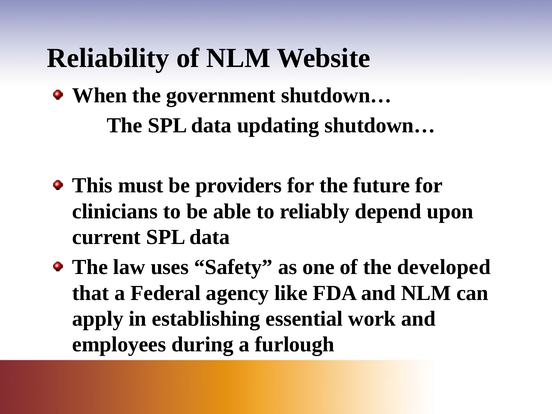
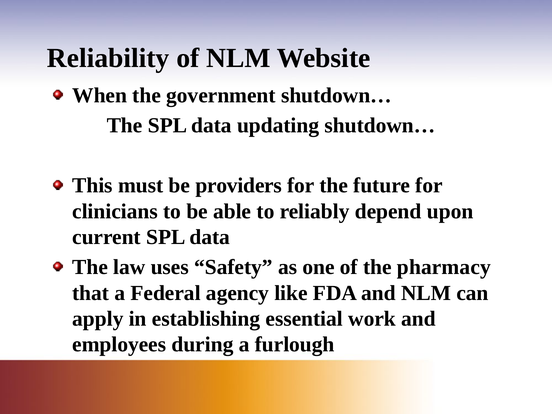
developed: developed -> pharmacy (444, 267)
